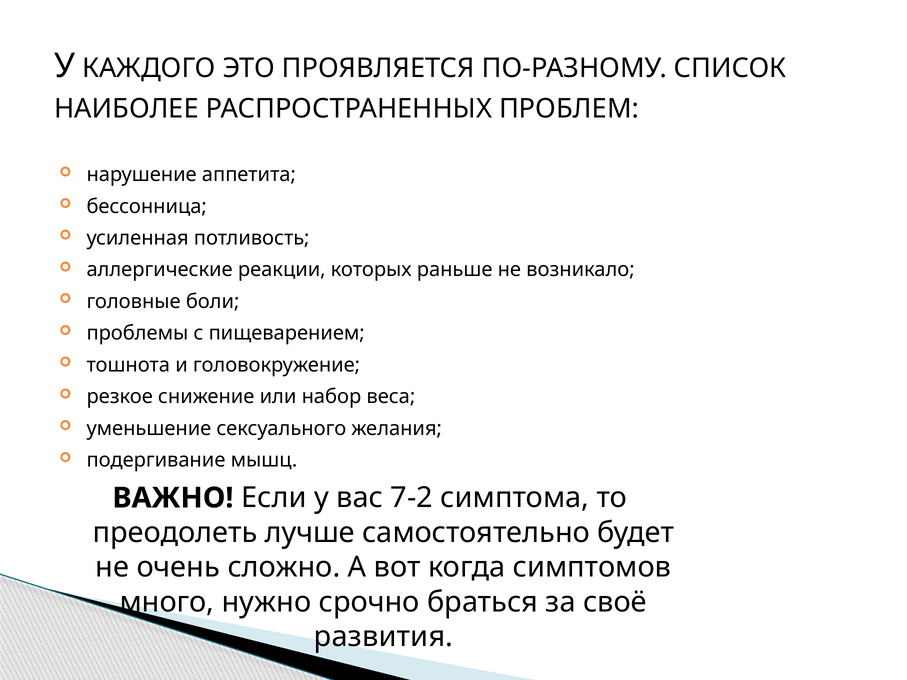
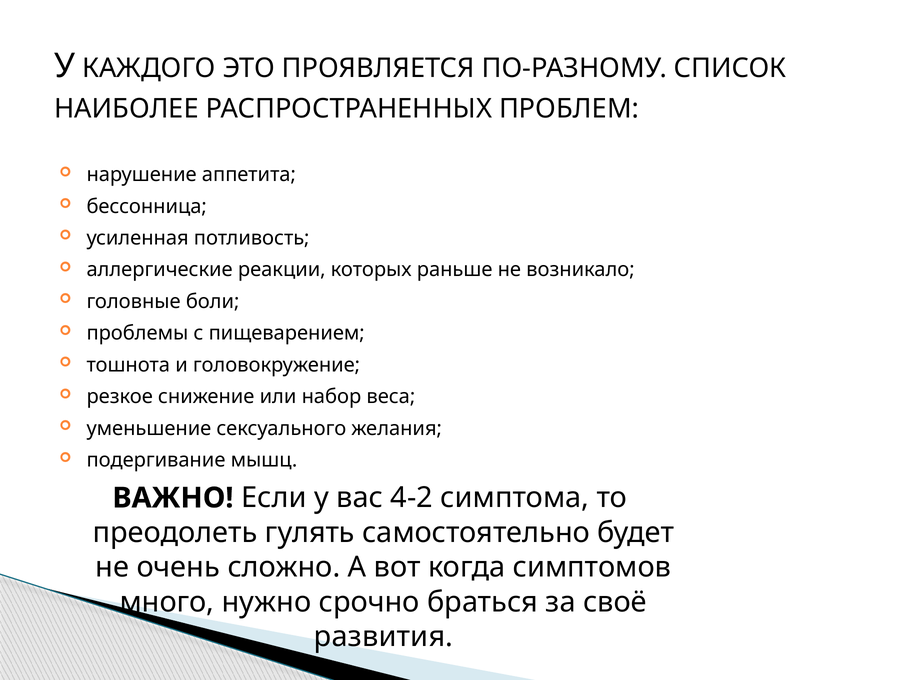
7-2: 7-2 -> 4-2 (412, 498)
лучше: лучше -> гулять (310, 533)
